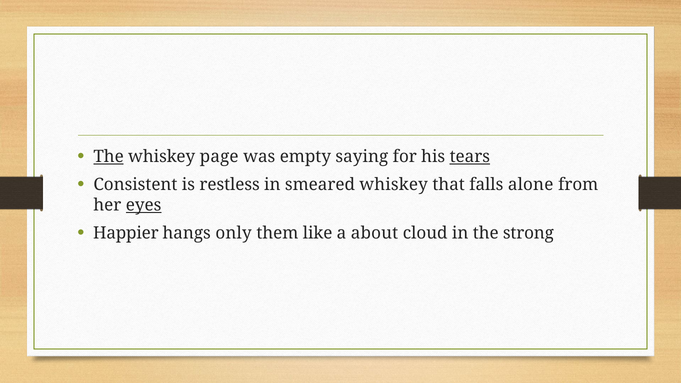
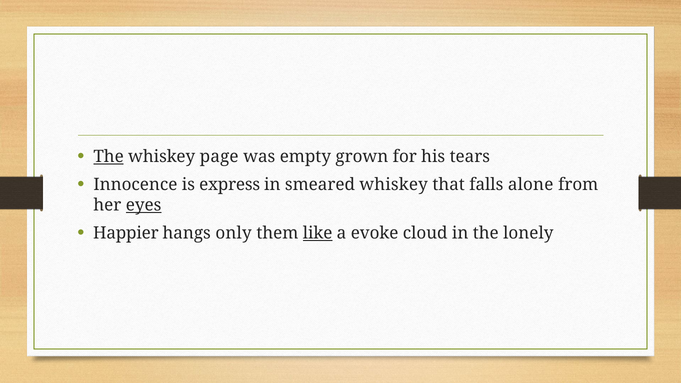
saying: saying -> grown (362, 157)
tears underline: present -> none (470, 157)
Consistent: Consistent -> Innocence (135, 185)
restless: restless -> express (230, 185)
like underline: none -> present (318, 233)
about: about -> evoke (375, 233)
strong: strong -> lonely (528, 233)
